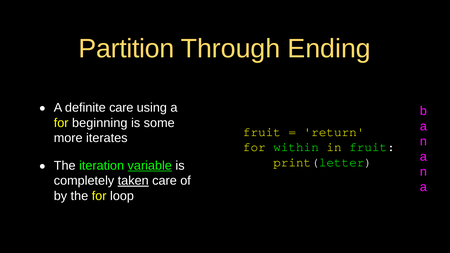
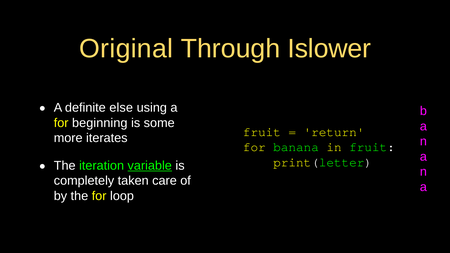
Partition: Partition -> Original (126, 49)
Ending: Ending -> Islower (329, 49)
definite care: care -> else (121, 108)
within: within -> banana (296, 147)
taken underline: present -> none (133, 181)
